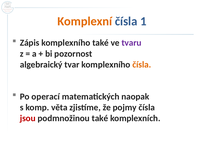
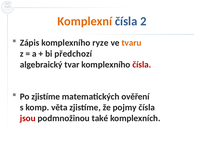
1: 1 -> 2 (143, 21)
komplexního také: také -> ryze (100, 43)
tvaru colour: purple -> orange (131, 43)
pozornost: pozornost -> předchozí (73, 54)
čísla colour: orange -> red (142, 65)
Po operací: operací -> zjistíme (46, 97)
naopak: naopak -> ověření (135, 97)
